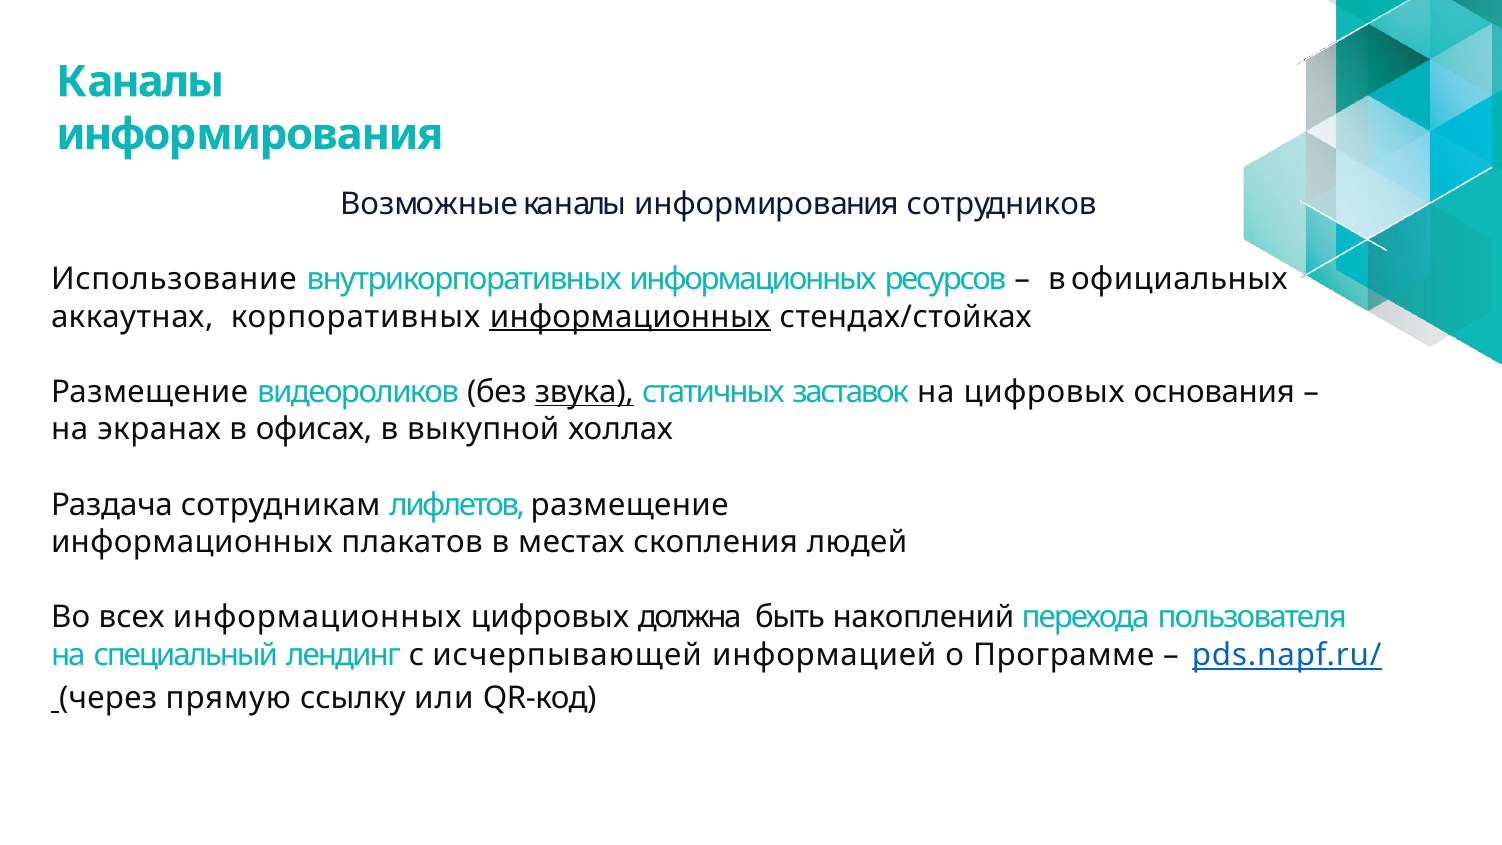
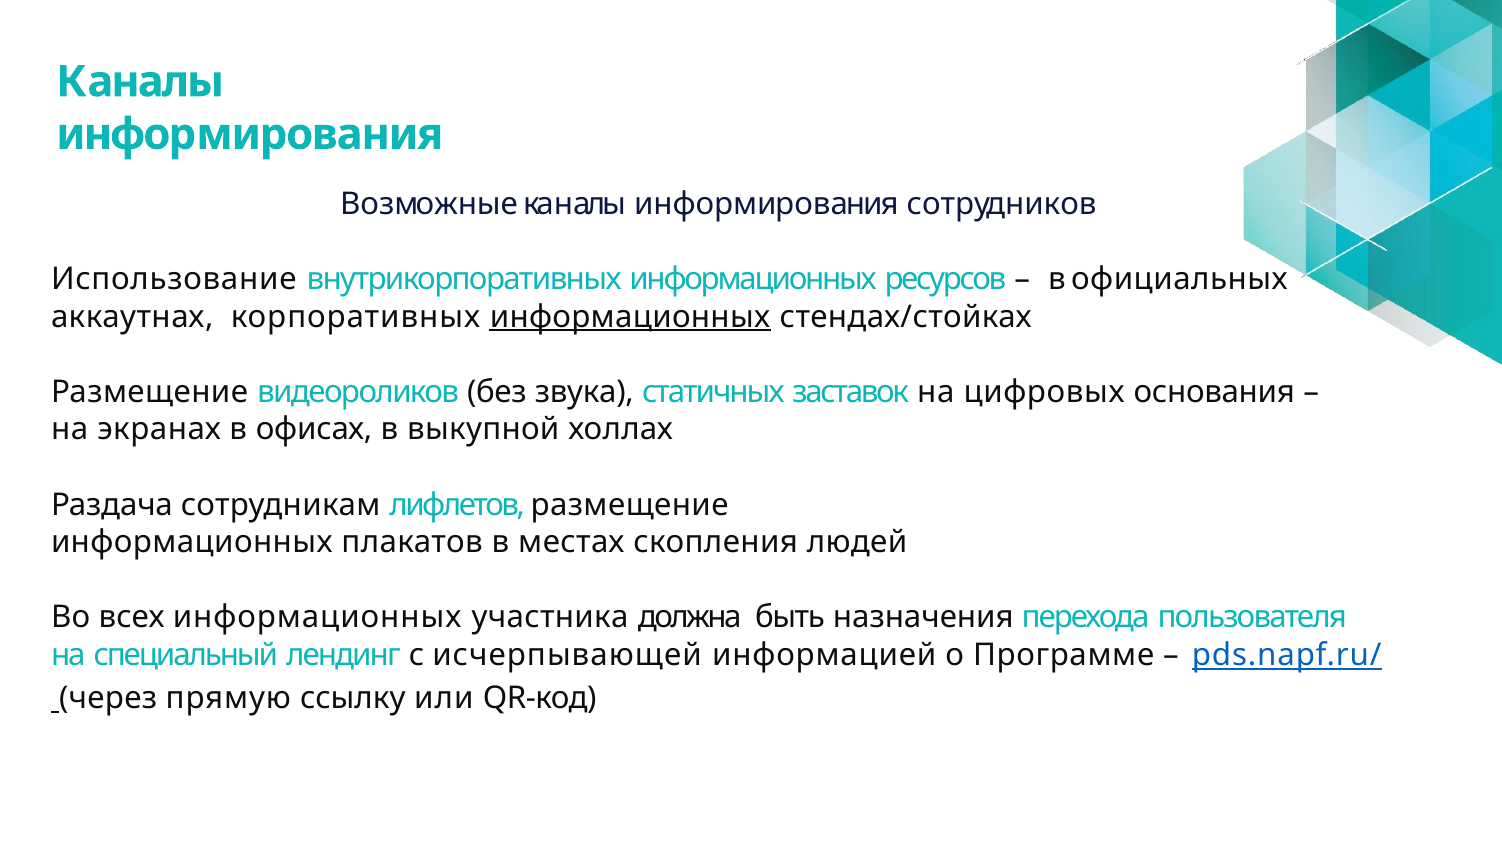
звука underline: present -> none (584, 392)
информационных цифровых: цифровых -> участника (550, 617)
накоплений: накоплений -> назначения (923, 617)
